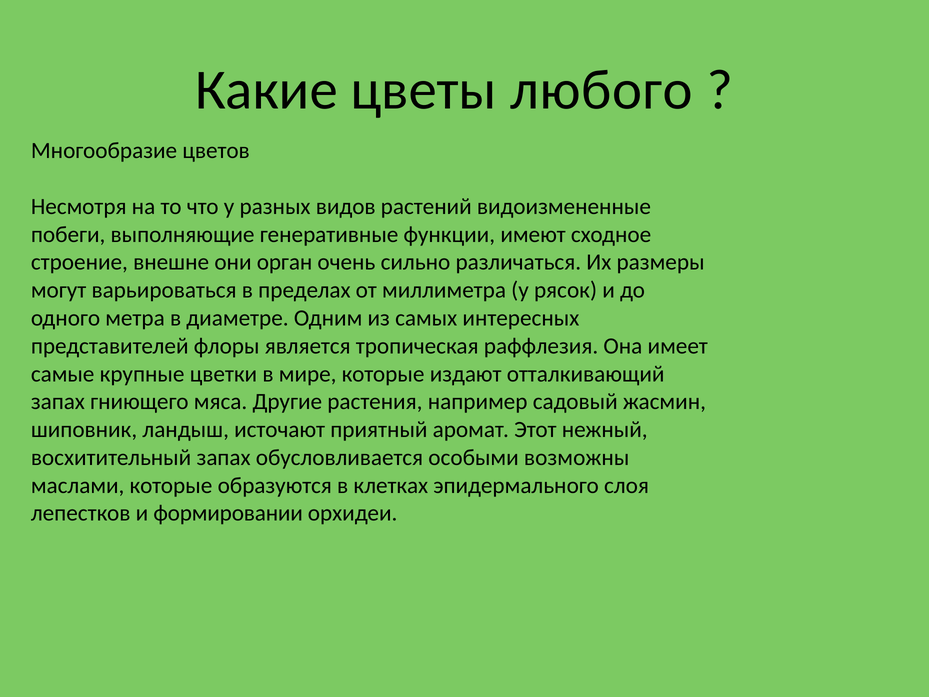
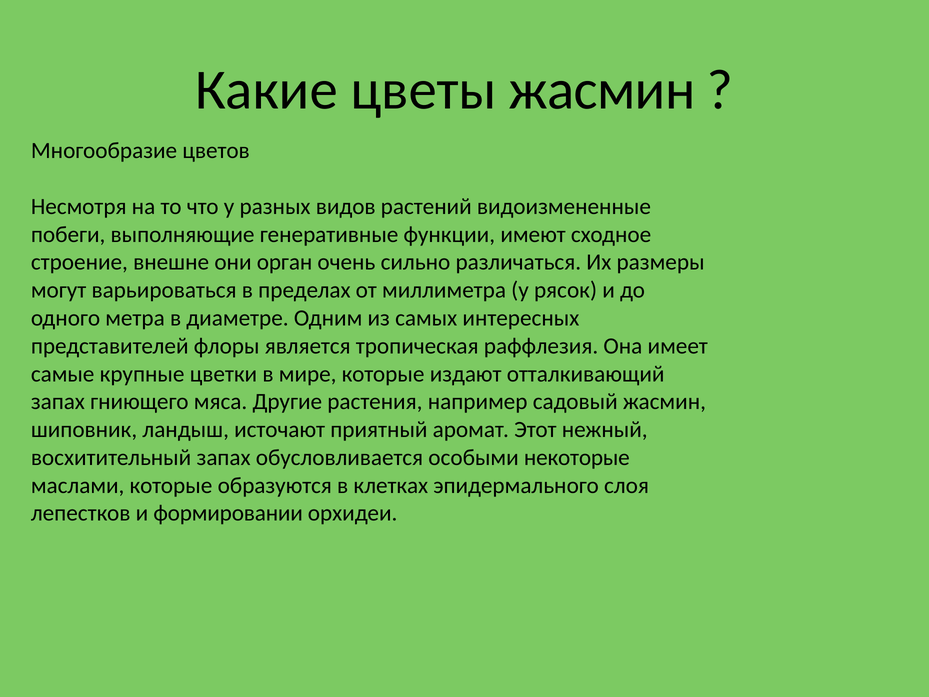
цветы любого: любого -> жасмин (602, 90)
возможны: возможны -> некоторые (577, 457)
